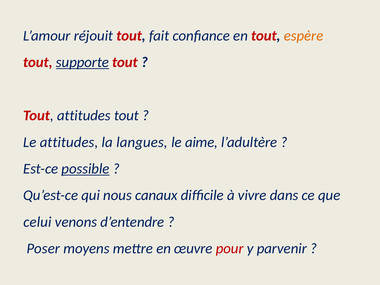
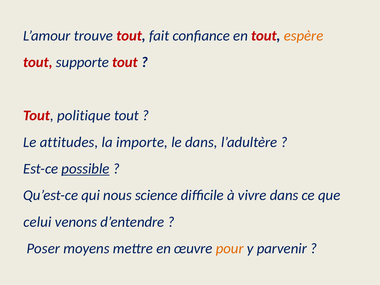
réjouit: réjouit -> trouve (93, 36)
supporte underline: present -> none (82, 62)
Tout attitudes: attitudes -> politique (84, 116)
langues: langues -> importe (142, 142)
le aime: aime -> dans (201, 142)
canaux: canaux -> science (156, 195)
pour colour: red -> orange (230, 249)
